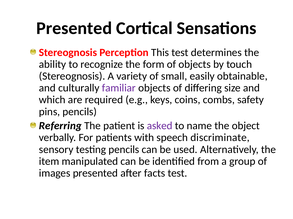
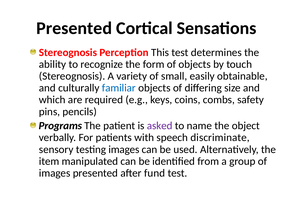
familiar colour: purple -> blue (119, 88)
Referring: Referring -> Programs (60, 126)
testing pencils: pencils -> images (124, 150)
facts: facts -> fund (155, 174)
